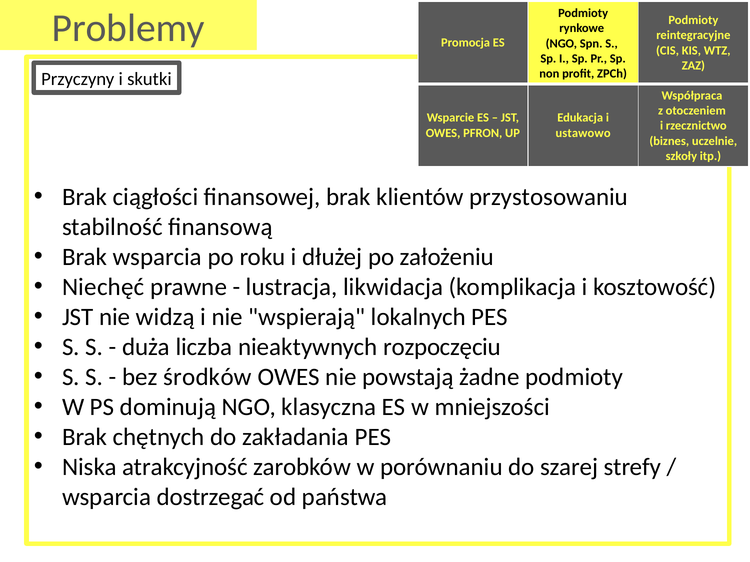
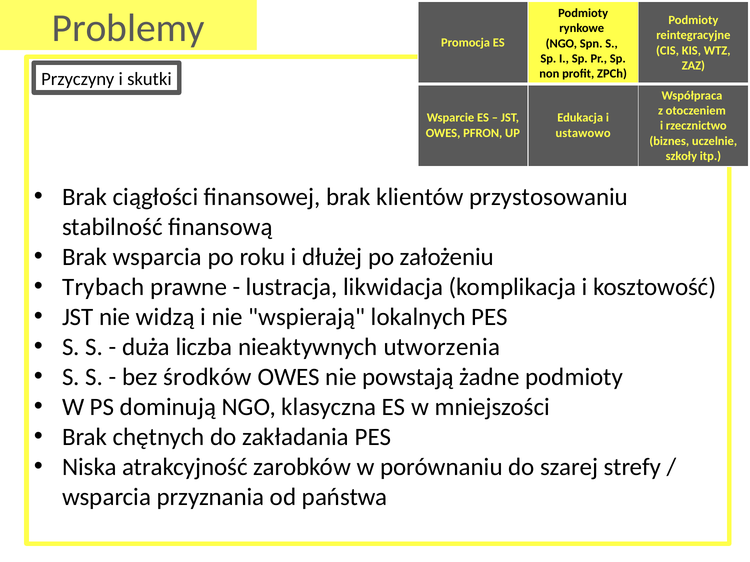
Niechęć: Niechęć -> Trybach (103, 287)
rozpoczęciu: rozpoczęciu -> utworzenia (442, 347)
dostrzegać: dostrzegać -> przyznania (211, 497)
